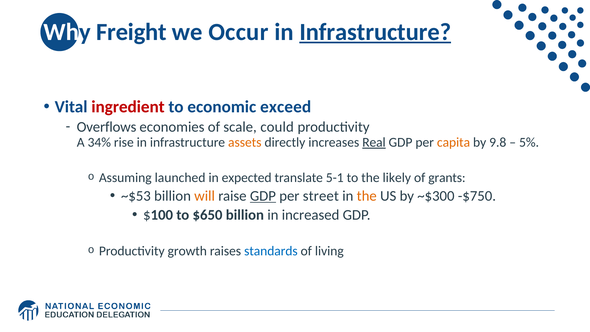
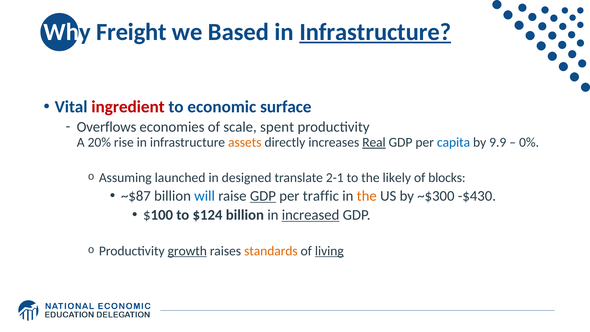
Occur: Occur -> Based (239, 32)
exceed: exceed -> surface (286, 107)
could: could -> spent (277, 127)
34%: 34% -> 20% (99, 142)
capita colour: orange -> blue (454, 142)
9.8: 9.8 -> 9.9 (498, 142)
5%: 5% -> 0% (529, 142)
expected: expected -> designed (247, 178)
5-1: 5-1 -> 2-1 (335, 178)
grants: grants -> blocks (447, 178)
~$53: ~$53 -> ~$87 (136, 196)
will colour: orange -> blue (205, 196)
street: street -> traffic (321, 196)
-$750: -$750 -> -$430 (477, 196)
$650: $650 -> $124 (208, 215)
increased underline: none -> present (311, 215)
growth underline: none -> present (187, 251)
standards colour: blue -> orange (271, 251)
living underline: none -> present (329, 251)
